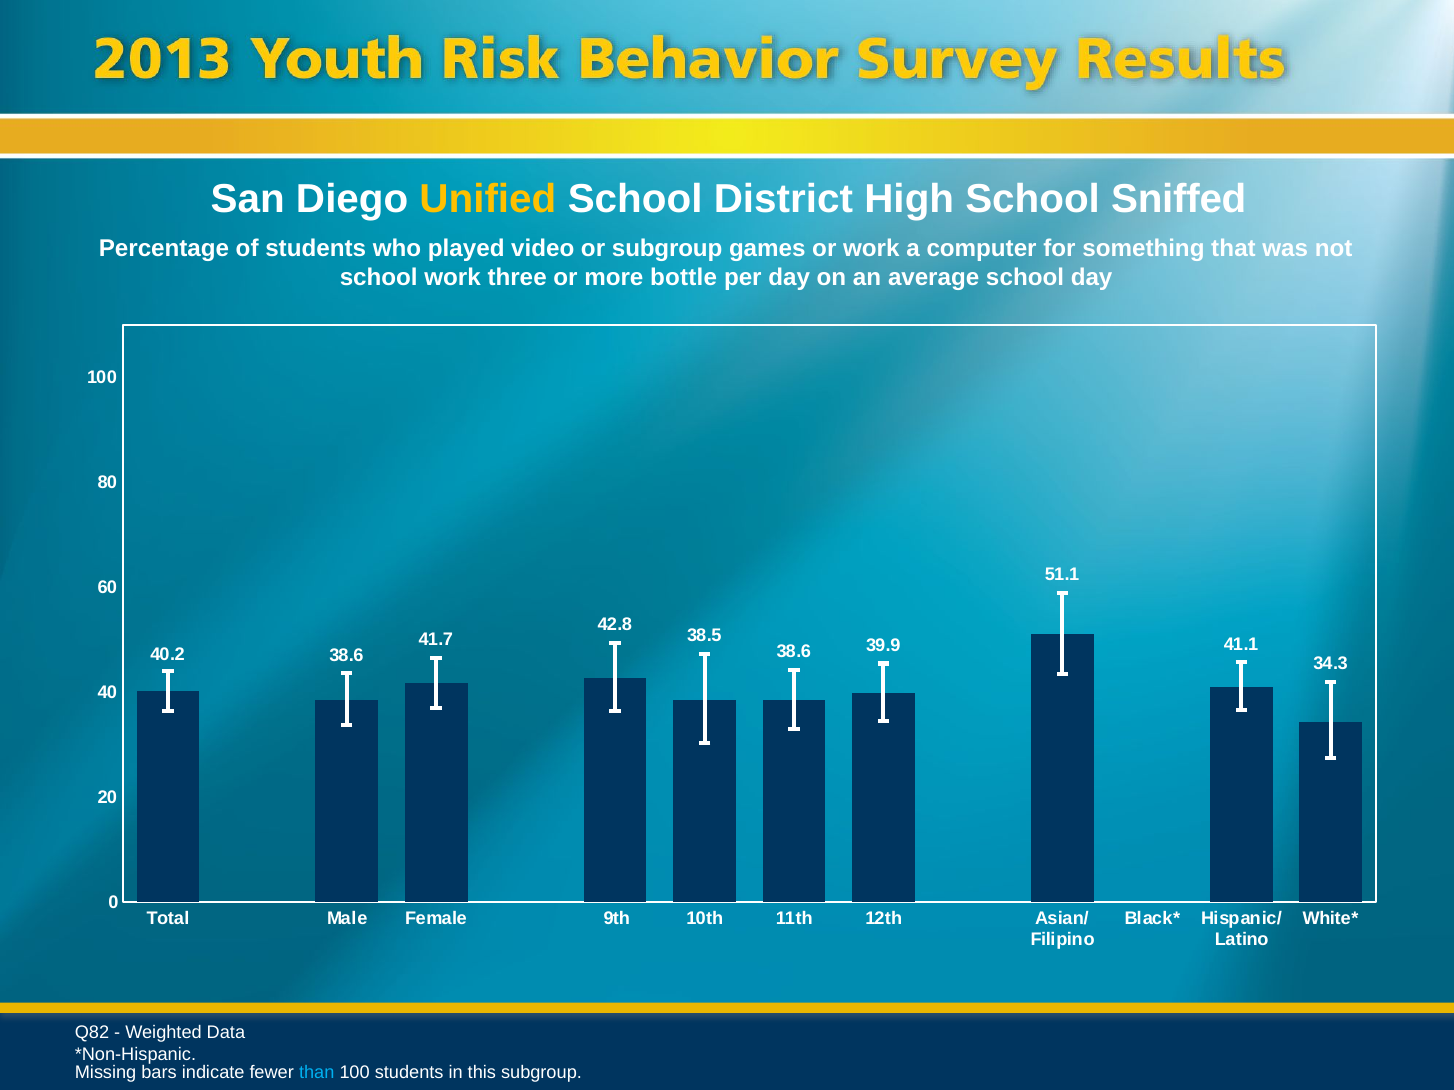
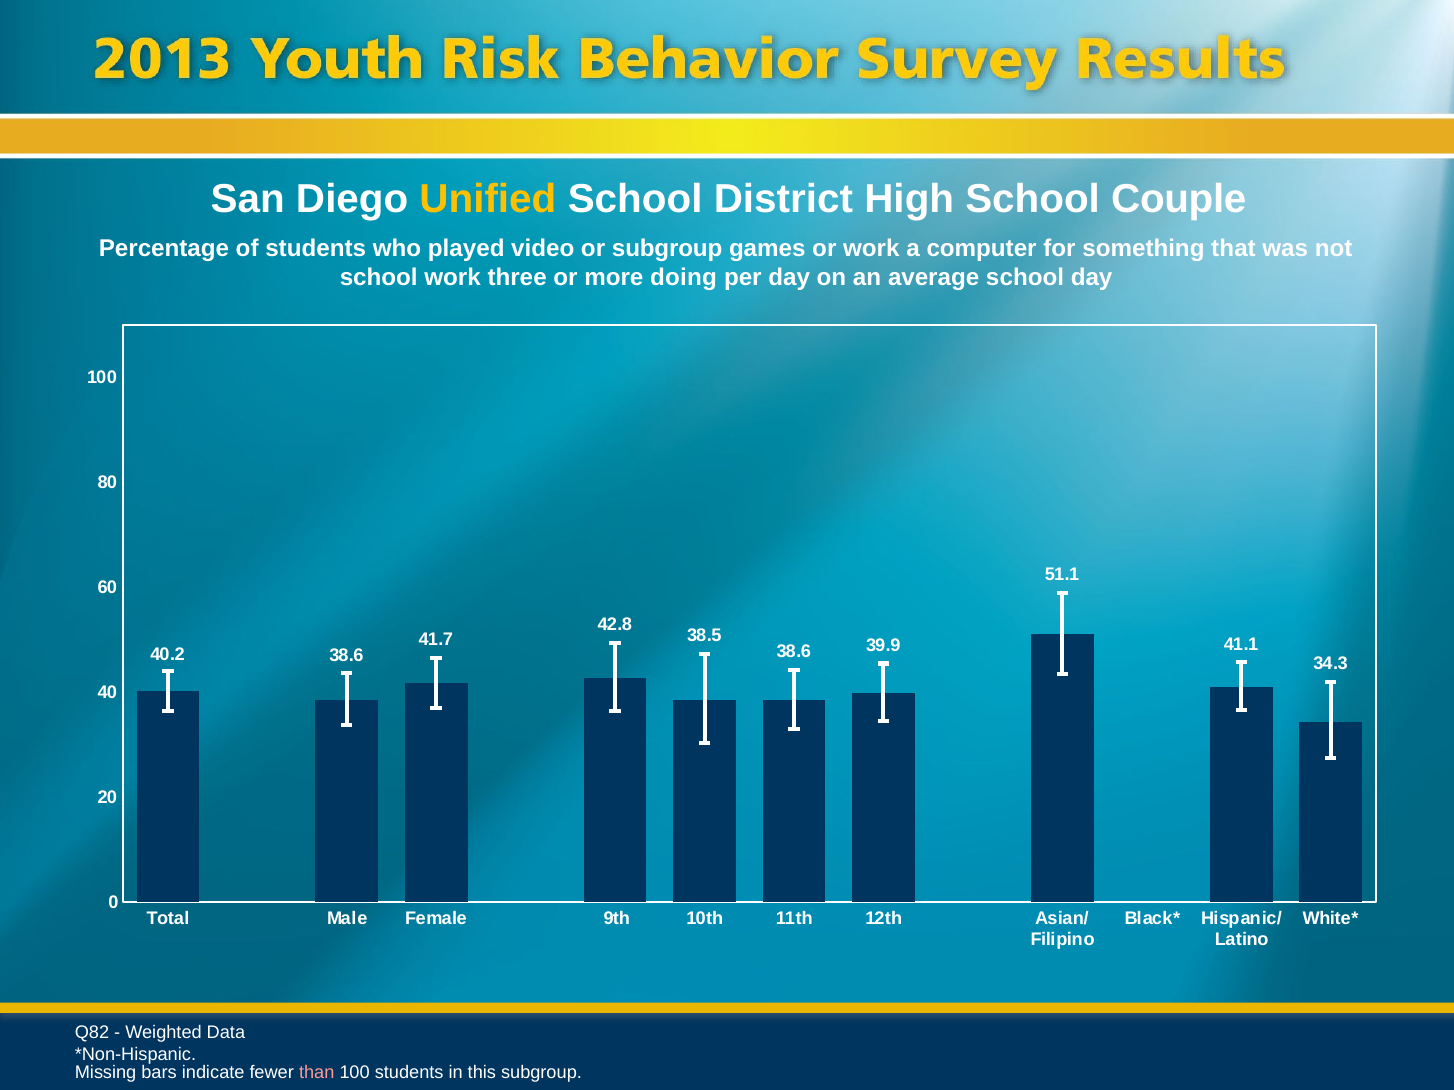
Sniffed: Sniffed -> Couple (1179, 199)
bottle: bottle -> doing (684, 278)
than colour: light blue -> pink (317, 1073)
